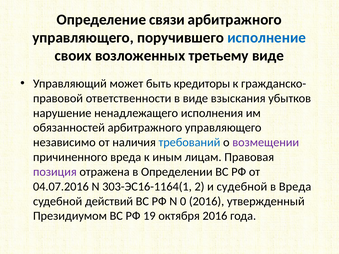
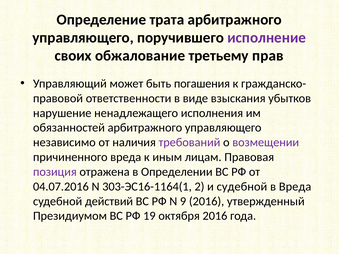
связи: связи -> трата (167, 20)
исполнение colour: blue -> purple (267, 38)
возложенных: возложенных -> обжалование (140, 56)
третьему виде: виде -> прав (268, 56)
кредиторы: кредиторы -> погашения (202, 84)
требований colour: blue -> purple (189, 143)
0: 0 -> 9 (183, 201)
